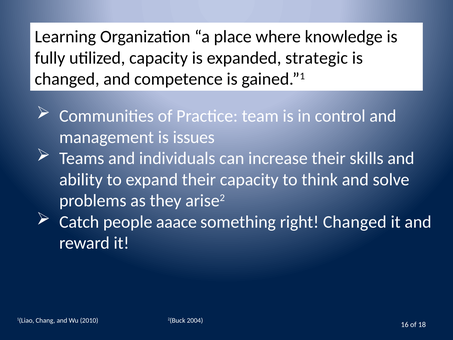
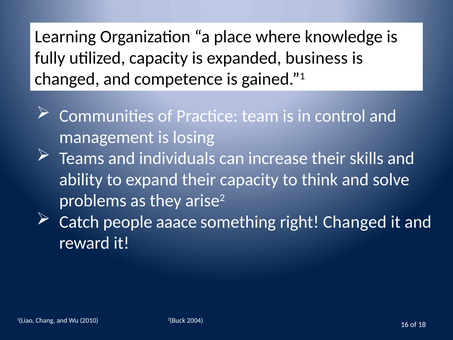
strategic: strategic -> business (317, 58)
issues: issues -> losing (194, 137)
